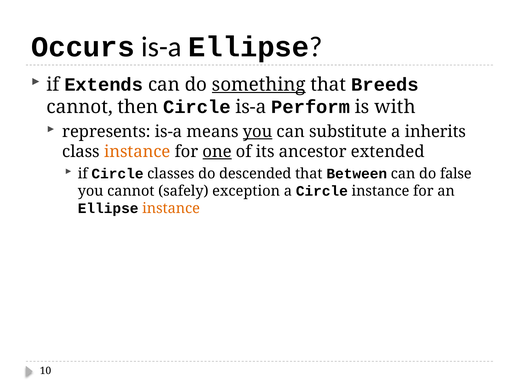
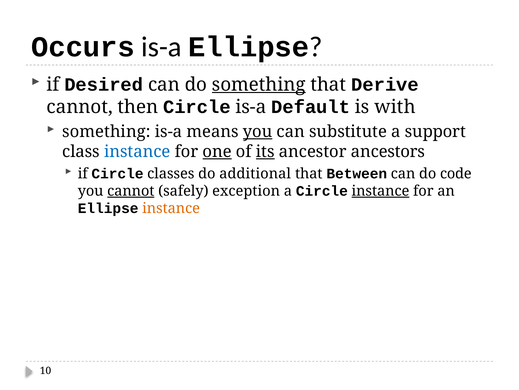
Extends: Extends -> Desired (104, 84)
Breeds: Breeds -> Derive (385, 84)
Perform: Perform -> Default (311, 107)
represents: represents -> something (106, 131)
inherits: inherits -> support (435, 131)
instance colour: orange -> blue (137, 151)
its underline: none -> present (265, 151)
extended: extended -> ancestors (388, 151)
descended: descended -> additional (255, 173)
false: false -> code (456, 173)
cannot underline: none -> present (131, 191)
instance underline: none -> present (380, 191)
